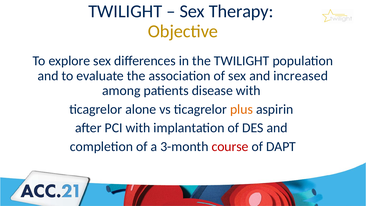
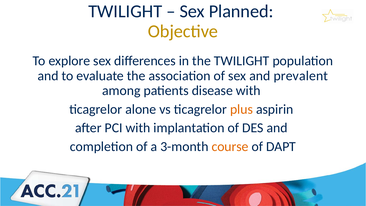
Therapy: Therapy -> Planned (241, 11)
increased: increased -> prevalent (301, 76)
course colour: red -> orange (230, 146)
